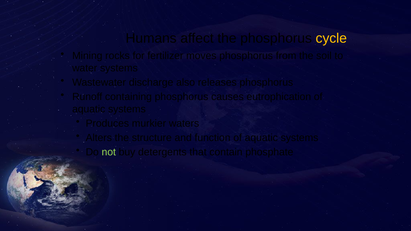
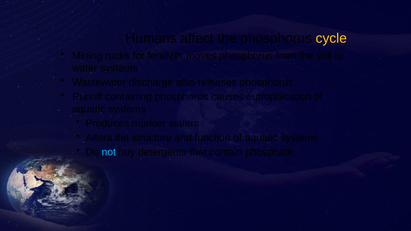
not colour: light green -> light blue (109, 152)
